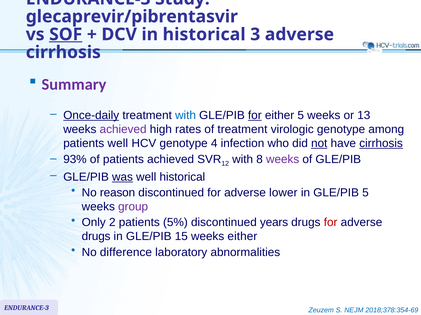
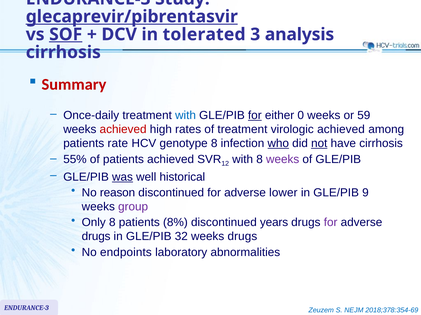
glecaprevir/pibrentasvir underline: none -> present (132, 17)
in historical: historical -> tolerated (204, 35)
3 adverse: adverse -> analysis (300, 35)
Summary colour: purple -> red (74, 85)
Once-daily underline: present -> none (91, 116)
either 5: 5 -> 0 (301, 116)
13: 13 -> 59 (364, 116)
achieved colour: purple -> red (123, 130)
virologic genotype: genotype -> achieved (341, 130)
patients well: well -> rate (118, 144)
genotype 4: 4 -> 8 (214, 144)
who underline: none -> present (278, 144)
cirrhosis underline: present -> none (381, 144)
93%: 93% -> 55% (75, 160)
GLE/PIB 5: 5 -> 9 (365, 193)
Only 2: 2 -> 8 (112, 223)
5%: 5% -> 8% (175, 223)
for colour: red -> purple (331, 223)
15: 15 -> 32 (181, 237)
weeks either: either -> drugs (242, 237)
difference: difference -> endpoints (126, 253)
